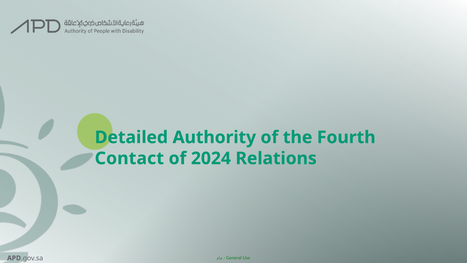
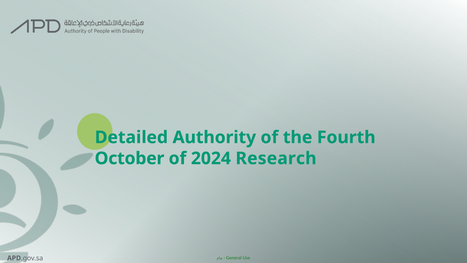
Contact: Contact -> October (129, 158)
Relations: Relations -> Research (276, 158)
